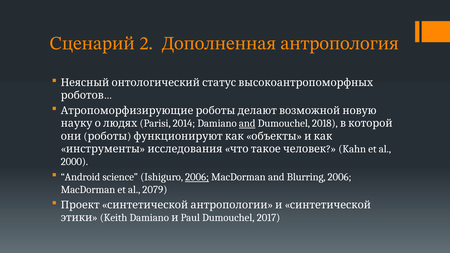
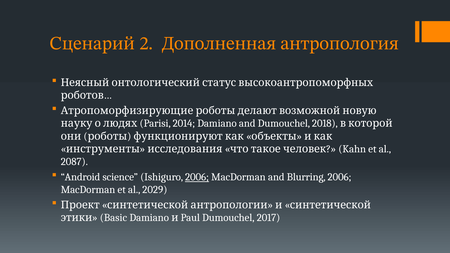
and underline: present -> none (247, 124)
2000: 2000 -> 2087 (74, 162)
2079: 2079 -> 2029 (155, 190)
Keith: Keith -> Basic (113, 218)
